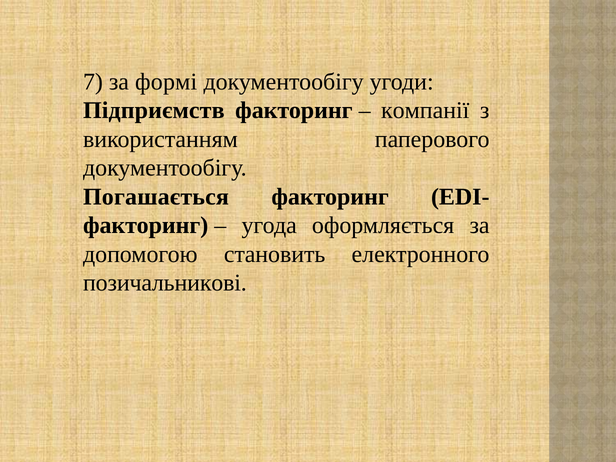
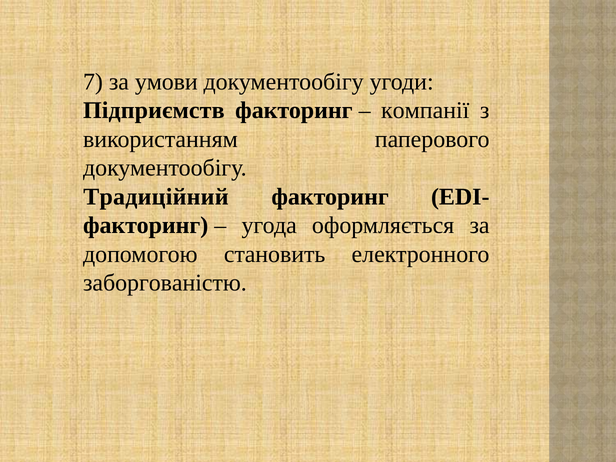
формі: формі -> умови (166, 82)
Погашається: Погашається -> Традиційний (156, 197)
позичальникові: позичальникові -> заборгованістю (165, 283)
